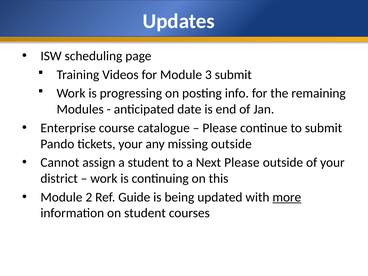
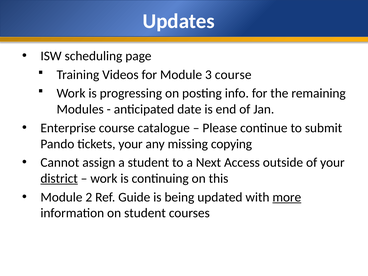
3 submit: submit -> course (233, 75)
missing outside: outside -> copying (231, 144)
Next Please: Please -> Access (242, 163)
district underline: none -> present (59, 178)
